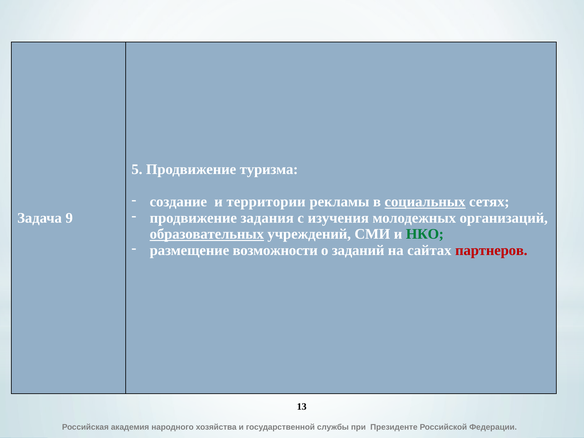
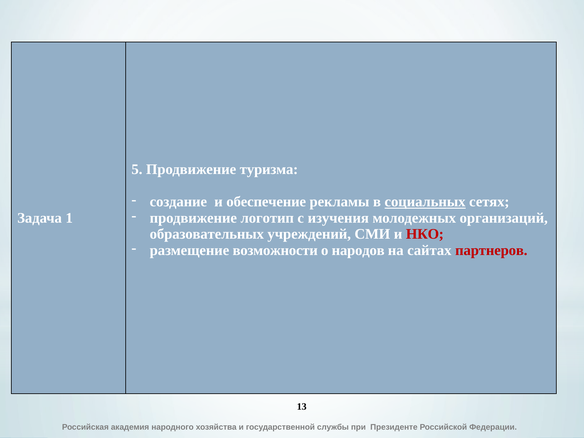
территории: территории -> обеспечение (266, 202)
задания: задания -> логотип (267, 218)
9: 9 -> 1 (69, 218)
образовательных underline: present -> none (207, 234)
НКО colour: green -> red (425, 234)
заданий: заданий -> народов (358, 250)
